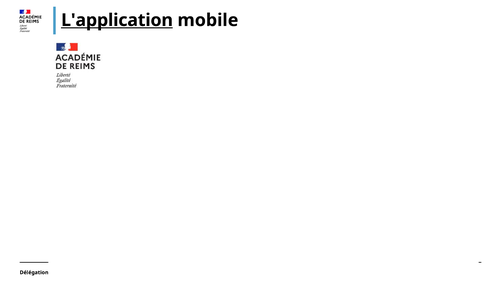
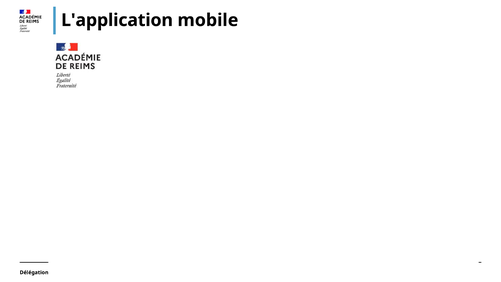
L'application underline: present -> none (117, 20)
